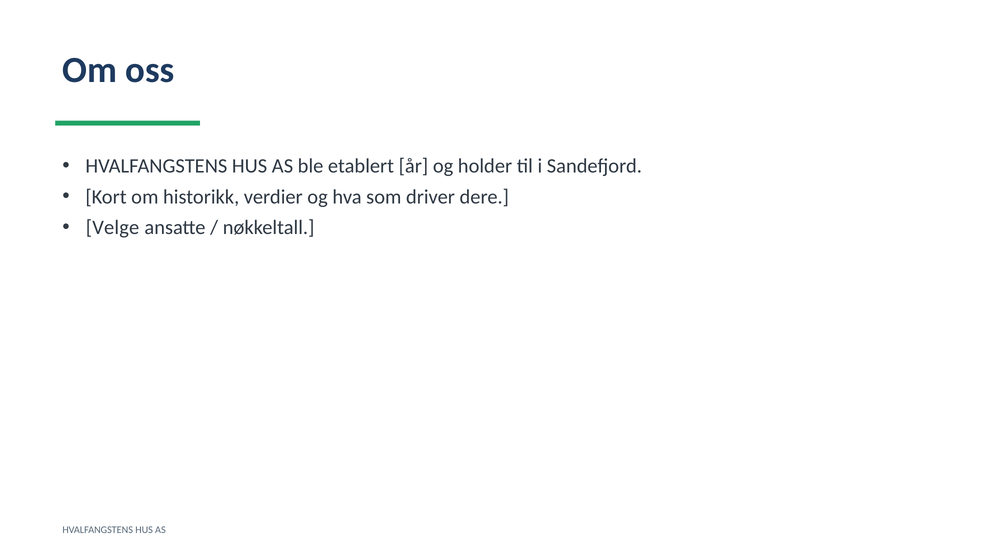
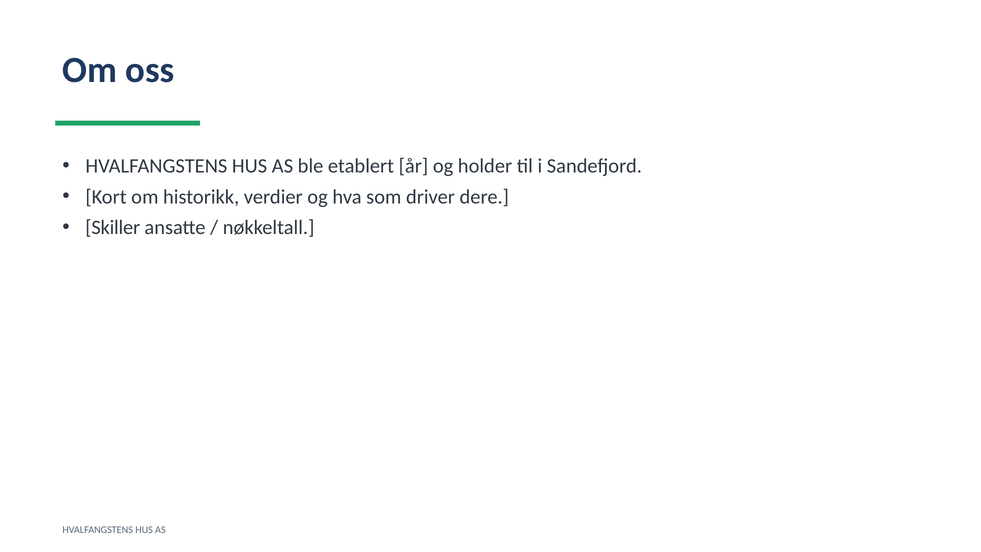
Velge: Velge -> Skiller (113, 228)
